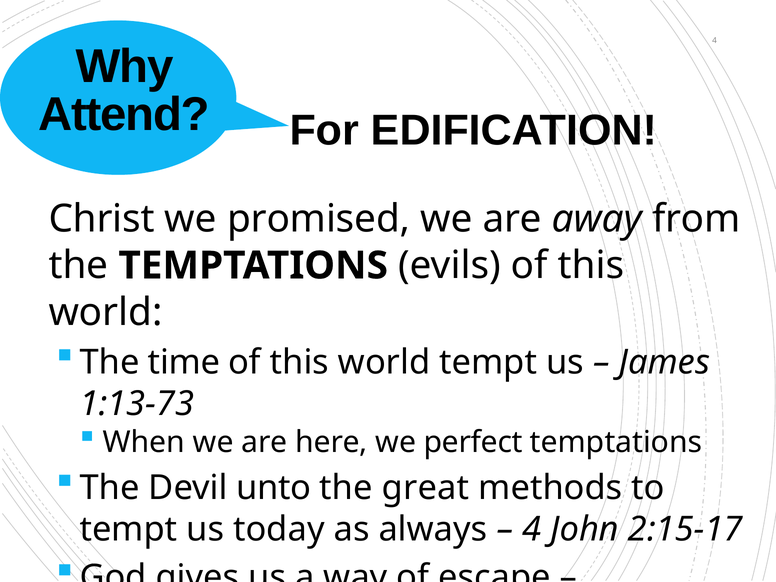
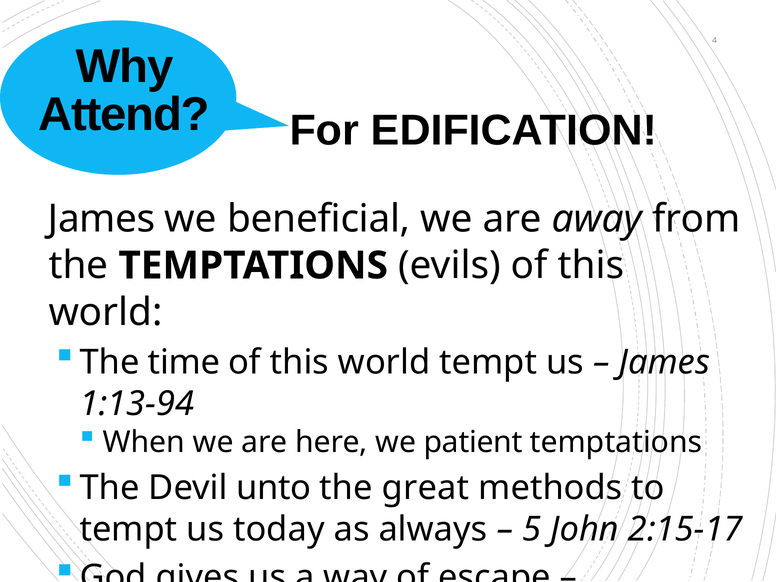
Christ: Christ -> James (102, 219)
promised: promised -> beneficial (319, 219)
1:13-73: 1:13-73 -> 1:13-94 (137, 404)
perfect: perfect -> patient (473, 442)
4: 4 -> 5 (532, 529)
